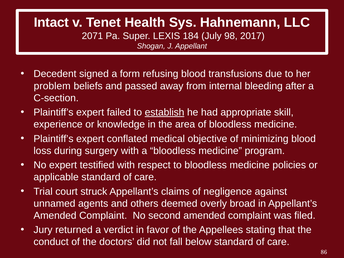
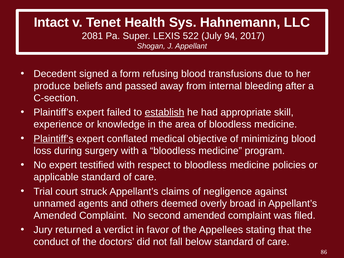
2071: 2071 -> 2081 (92, 36)
184: 184 -> 522 (191, 36)
98: 98 -> 94 (231, 36)
problem: problem -> produce (52, 86)
Plaintiff’s underline: none -> present (54, 139)
